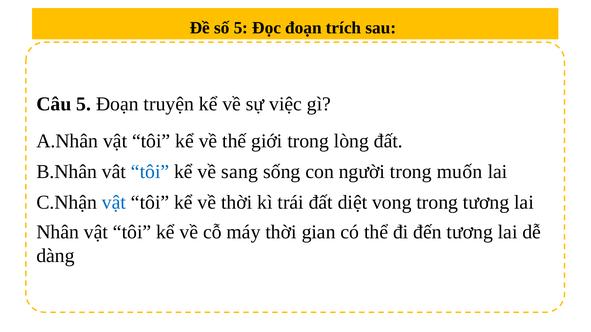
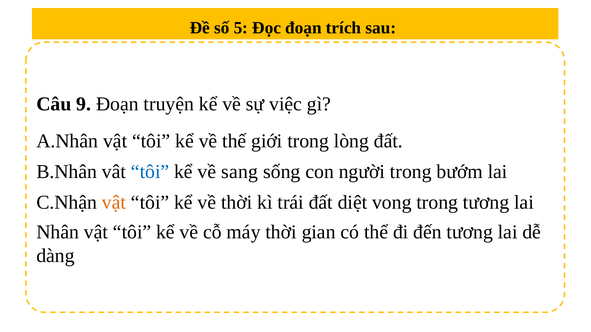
Câu 5: 5 -> 9 (84, 104)
muốn: muốn -> bướm (460, 172)
vật colour: blue -> orange (114, 202)
